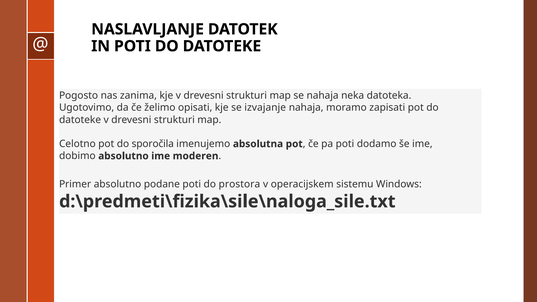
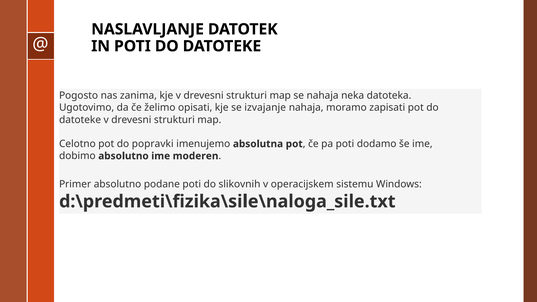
sporočila: sporočila -> popravki (153, 144)
prostora: prostora -> slikovnih (239, 184)
